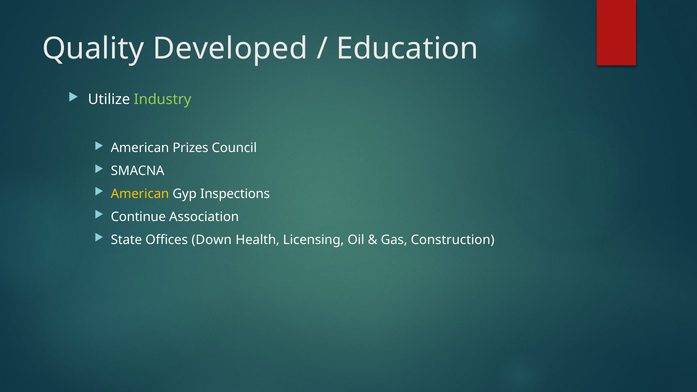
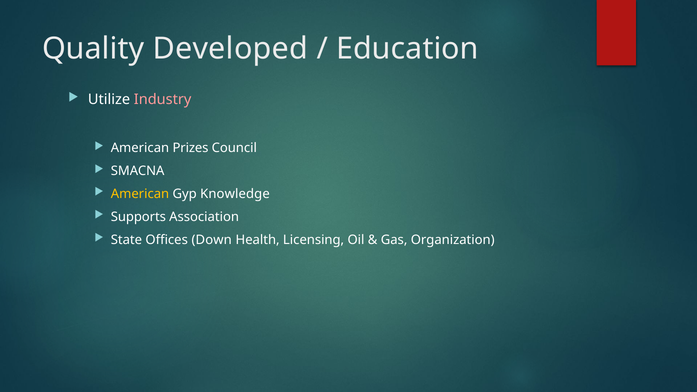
Industry colour: light green -> pink (163, 100)
Inspections: Inspections -> Knowledge (235, 194)
Continue: Continue -> Supports (138, 217)
Construction: Construction -> Organization (453, 240)
